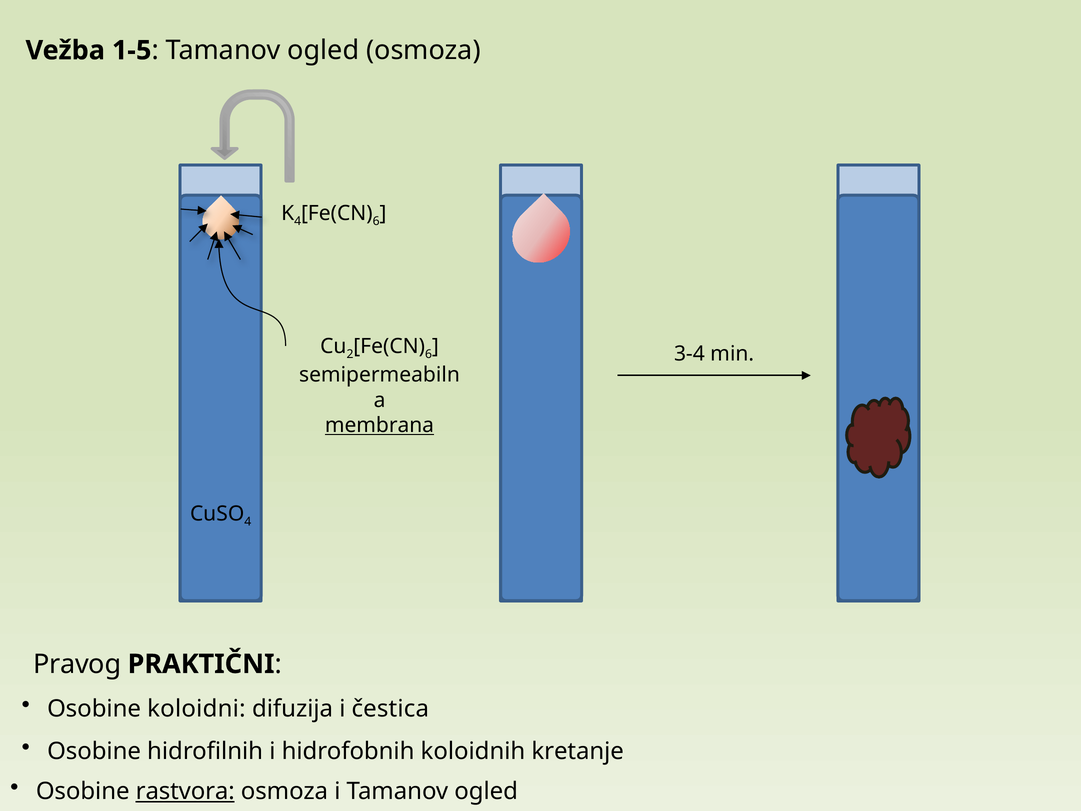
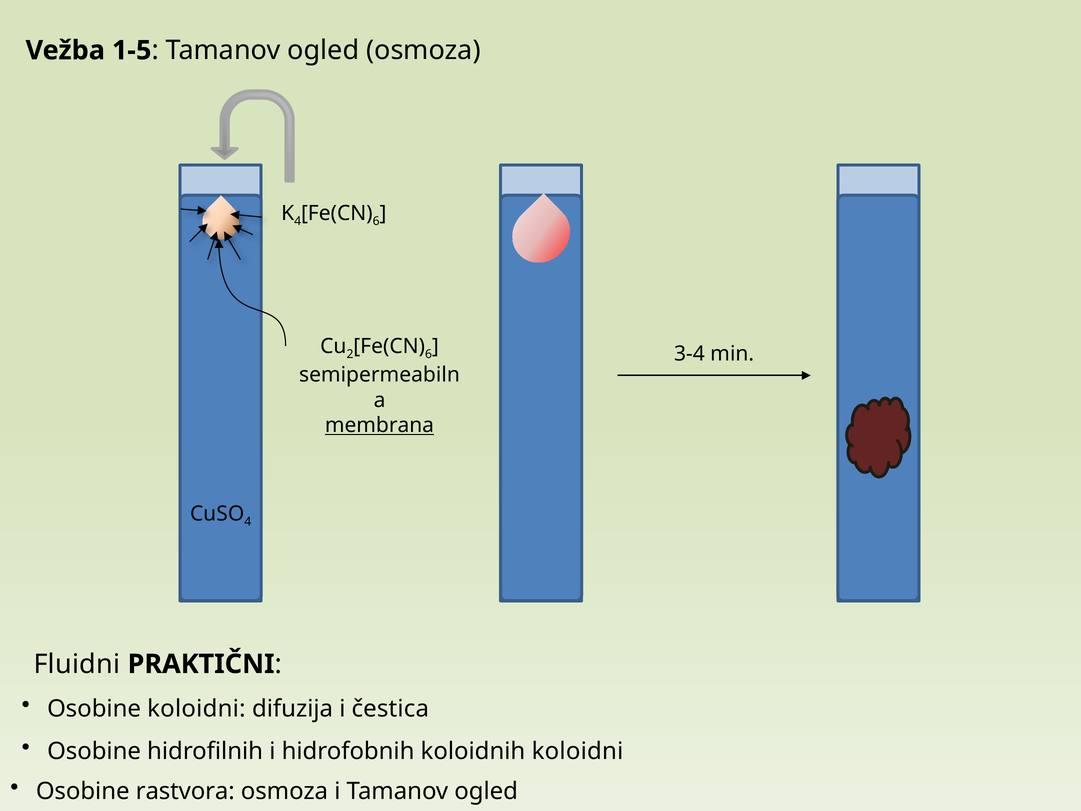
Pravog: Pravog -> Fluidni (77, 664)
koloidnih kretanje: kretanje -> koloidni (578, 751)
rastvora underline: present -> none (185, 791)
